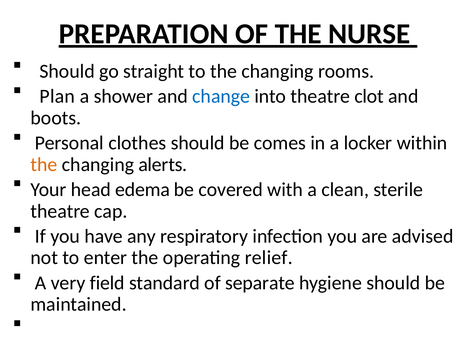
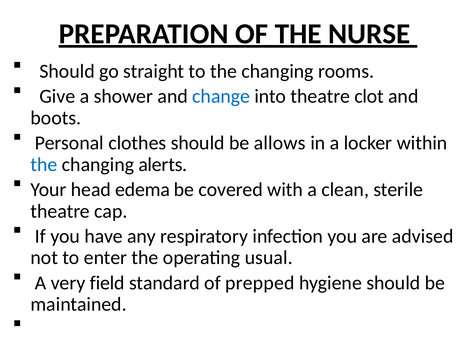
Plan: Plan -> Give (57, 96)
comes: comes -> allows (280, 143)
the colour: orange -> blue (44, 164)
relief: relief -> usual (269, 258)
separate: separate -> prepped (260, 283)
